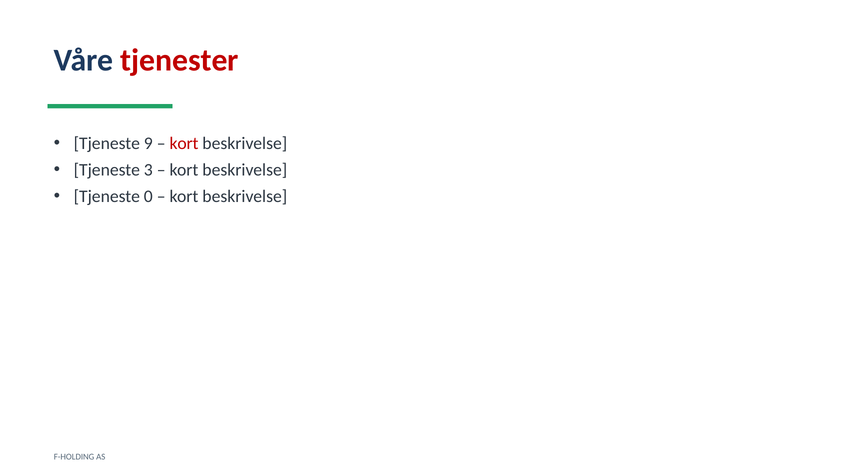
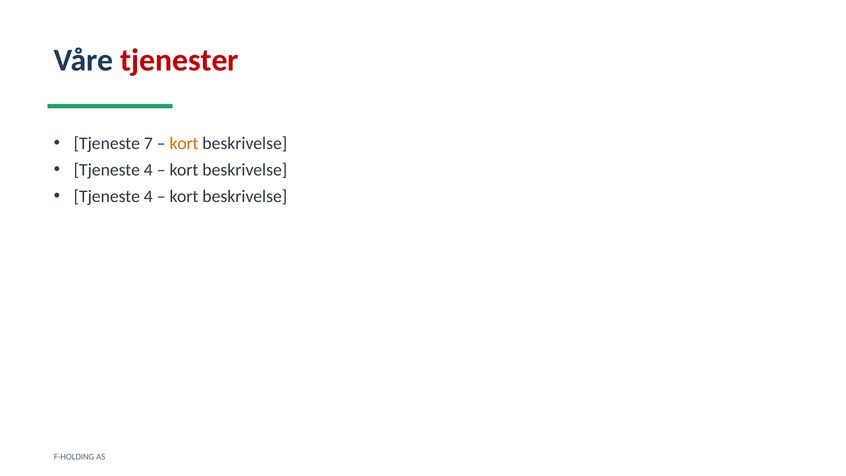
9: 9 -> 7 (148, 143)
kort colour: red -> orange (184, 143)
3: 3 -> 4 (148, 170)
0: 0 -> 4 (148, 196)
